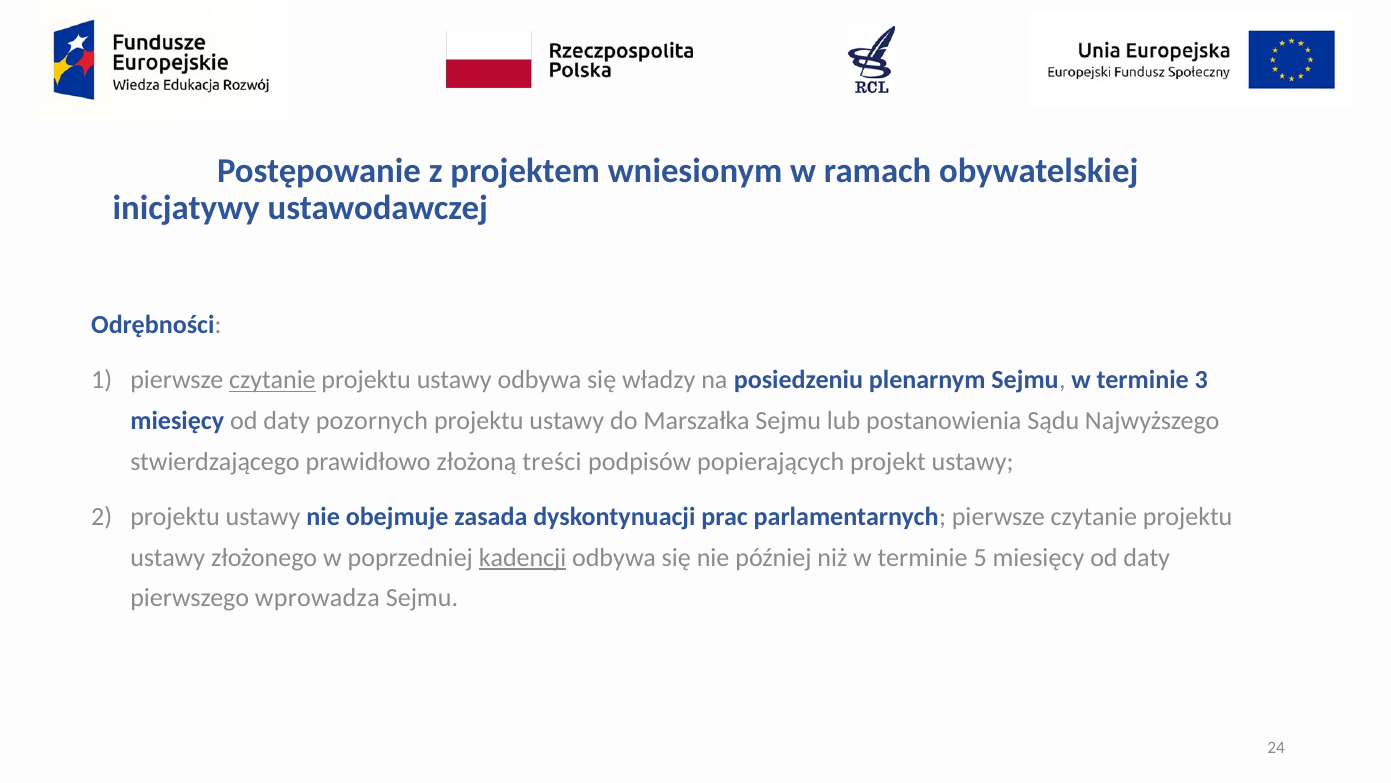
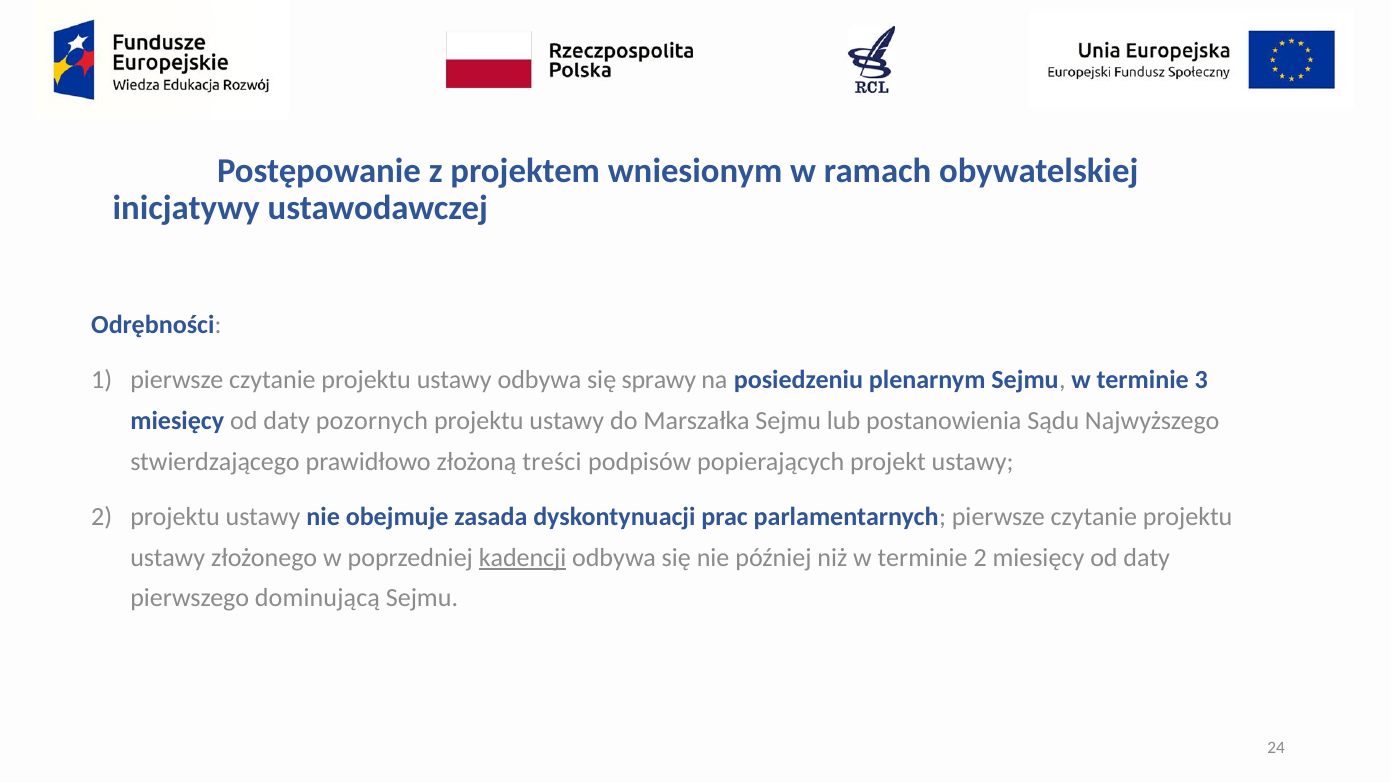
czytanie underline: present -> none (272, 380)
władzy: władzy -> sprawy (659, 380)
terminie 5: 5 -> 2 (980, 557)
wprowadza: wprowadza -> dominującą (317, 598)
